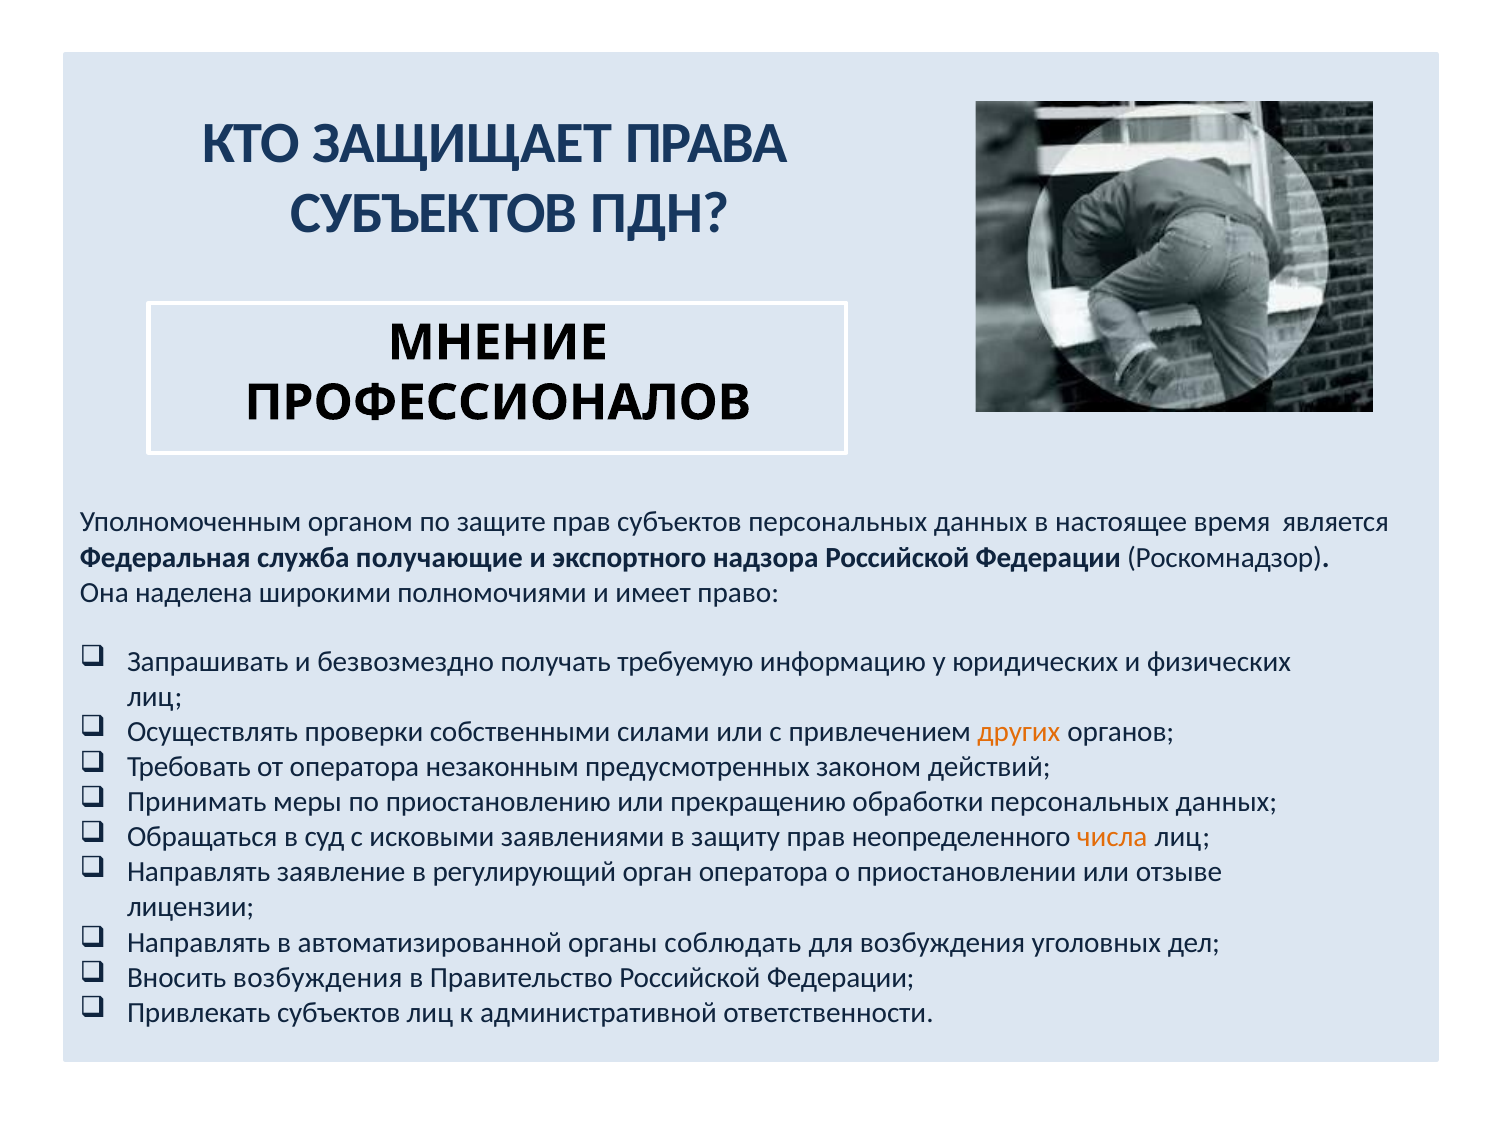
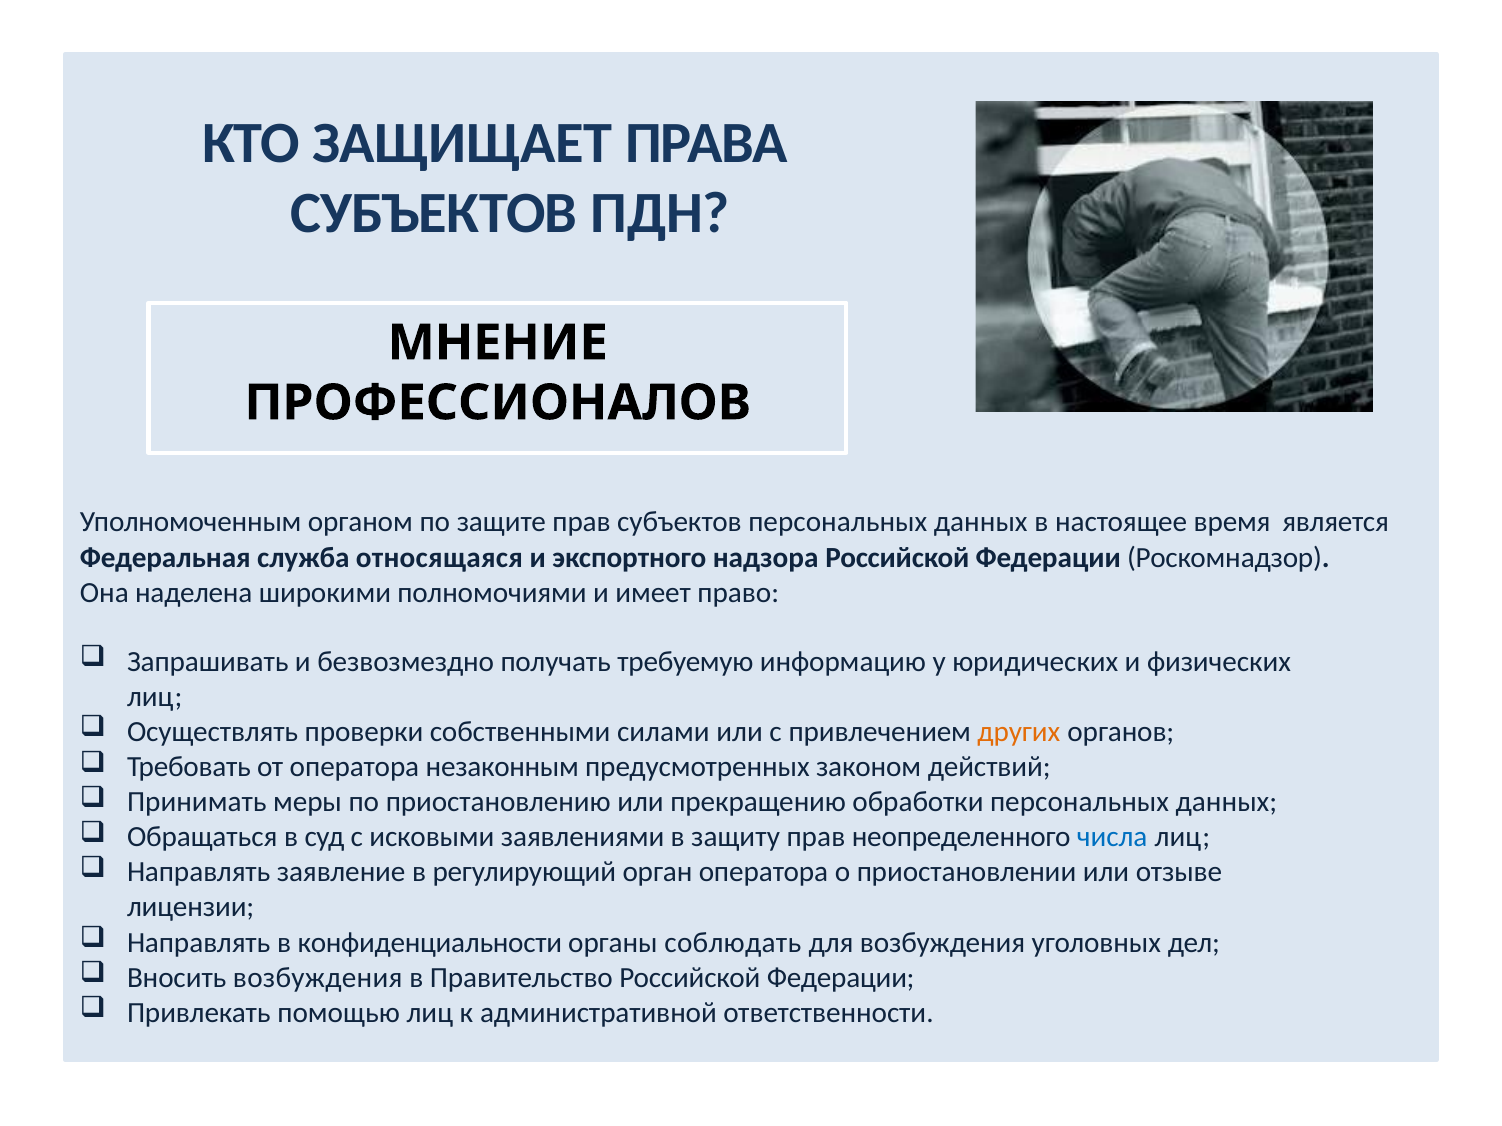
получающие: получающие -> относящаяся (439, 558)
числа colour: orange -> blue (1112, 838)
автоматизированной: автоматизированной -> конфиденциальности (430, 943)
Привлекать субъектов: субъектов -> помощью (339, 1013)
